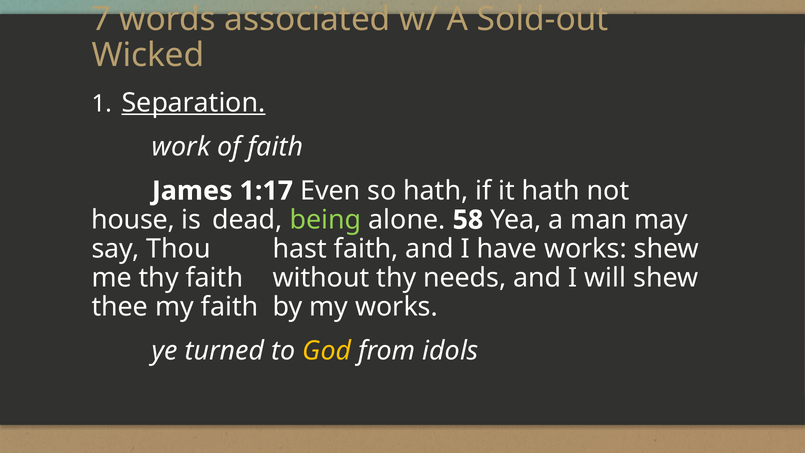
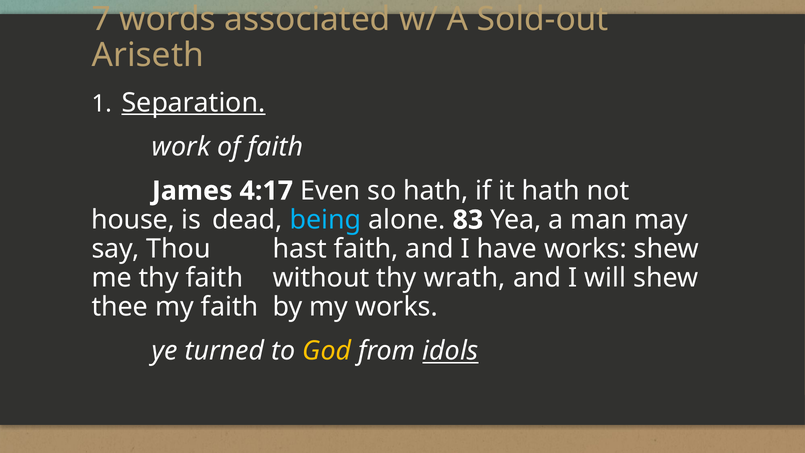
Wicked: Wicked -> Ariseth (148, 55)
1:17: 1:17 -> 4:17 (266, 191)
being colour: light green -> light blue (325, 220)
58: 58 -> 83 (468, 220)
needs: needs -> wrath (465, 278)
idols underline: none -> present (450, 351)
